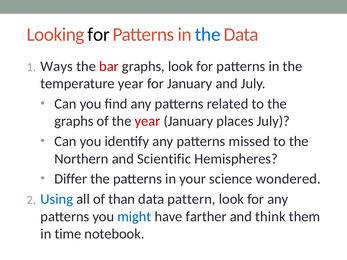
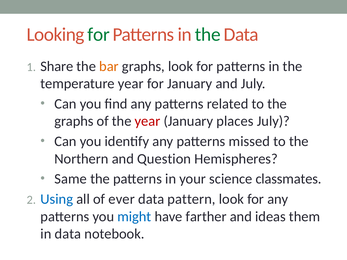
for colour: black -> green (99, 35)
the colour: blue -> green (208, 35)
Ways: Ways -> Share (57, 66)
bar colour: red -> orange (109, 66)
Scientific: Scientific -> Question (164, 159)
Differ: Differ -> Same (71, 179)
wondered: wondered -> classmates (288, 179)
than: than -> ever (122, 199)
think: think -> ideas (270, 217)
in time: time -> data (68, 234)
